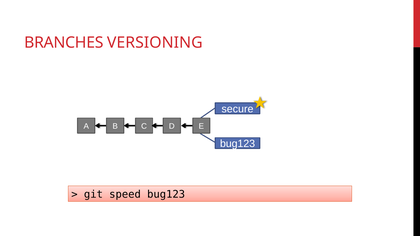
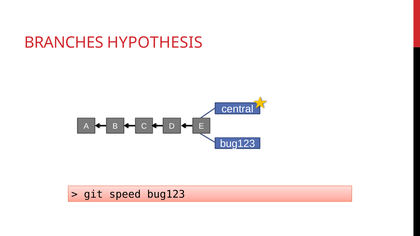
VERSIONING: VERSIONING -> HYPOTHESIS (155, 43)
secure: secure -> central (237, 109)
